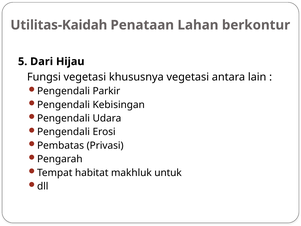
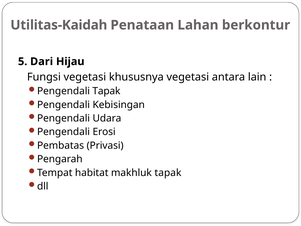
Pengendali Parkir: Parkir -> Tapak (106, 91)
makhluk untuk: untuk -> tapak (168, 173)
